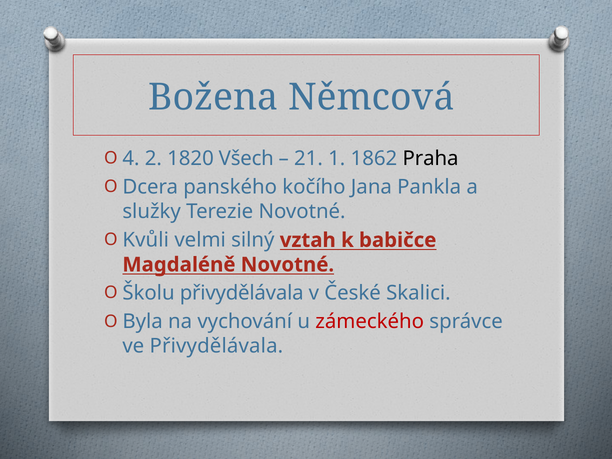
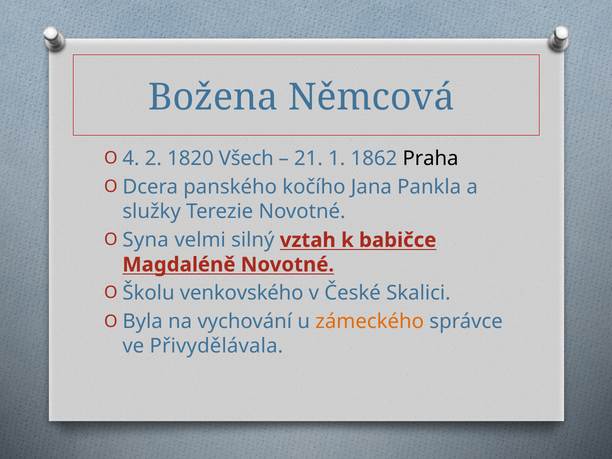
Kvůli: Kvůli -> Syna (146, 240)
Školu přivydělávala: přivydělávala -> venkovského (242, 293)
zámeckého colour: red -> orange (370, 322)
